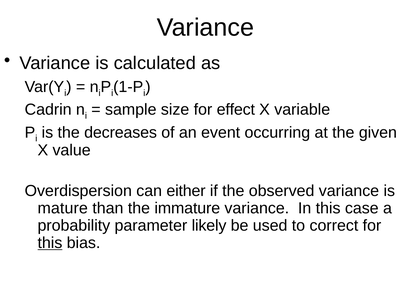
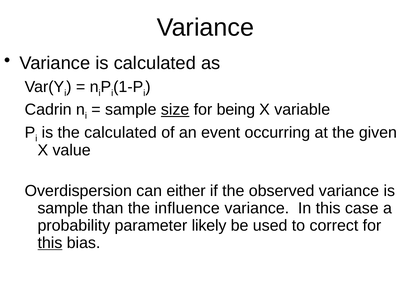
size underline: none -> present (175, 110)
effect: effect -> being (236, 110)
the decreases: decreases -> calculated (120, 133)
mature: mature -> sample (63, 208)
immature: immature -> influence (187, 208)
